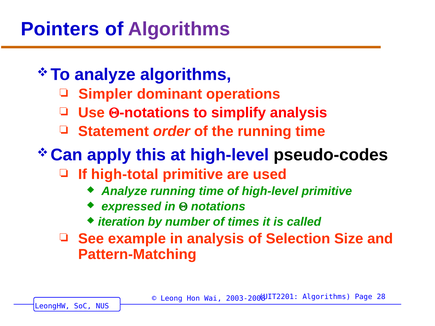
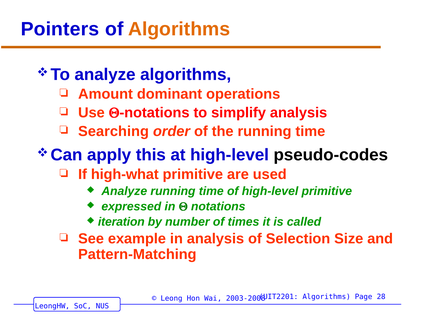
Algorithms colour: purple -> orange (179, 29)
Simpler: Simpler -> Amount (106, 94)
Statement: Statement -> Searching (114, 131)
high-total: high-total -> high-what (125, 175)
